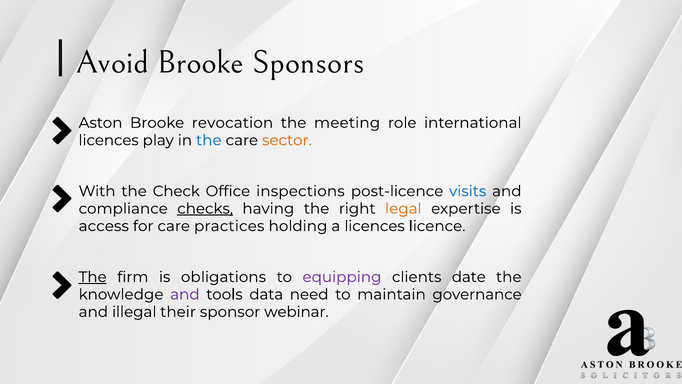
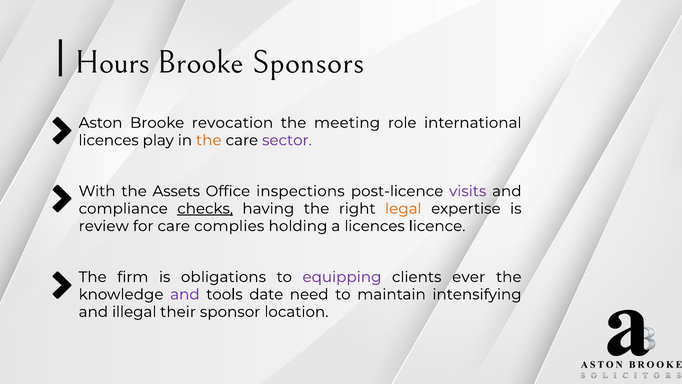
Avoid: Avoid -> Hours (112, 62)
the colour: blue -> orange (209, 140)
sector colour: orange -> purple (287, 140)
Check: Check -> Assets (176, 191)
visits colour: blue -> purple (468, 191)
access: access -> review (104, 226)
practices: practices -> complies (229, 226)
The underline: present -> none (93, 277)
date: date -> ever (469, 277)
data: data -> date (266, 294)
governance: governance -> intensifying (477, 294)
webinar: webinar -> location (296, 312)
